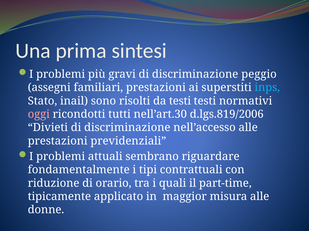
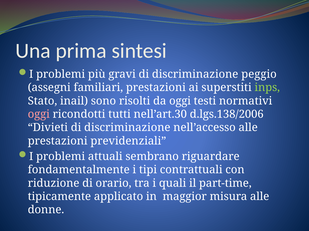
inps colour: light blue -> light green (267, 88)
da testi: testi -> oggi (180, 101)
d.lgs.819/2006: d.lgs.819/2006 -> d.lgs.138/2006 (227, 115)
